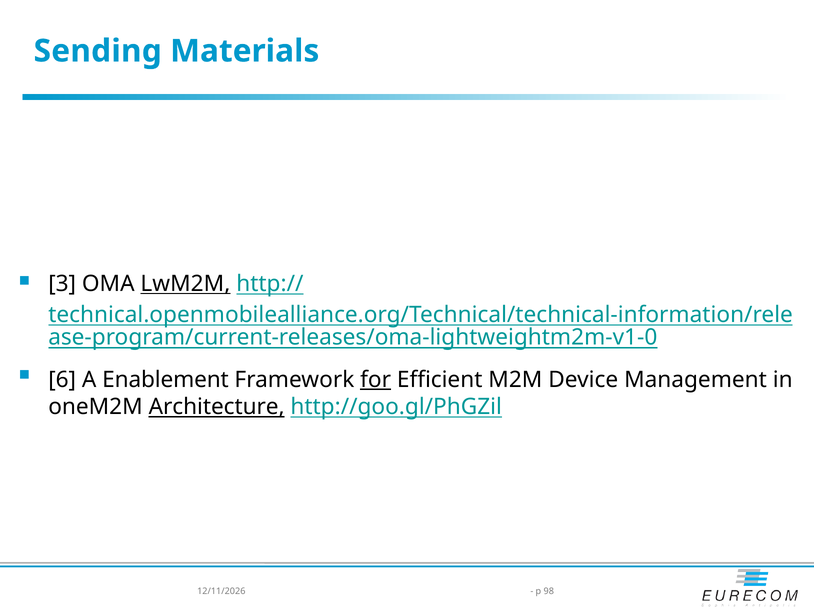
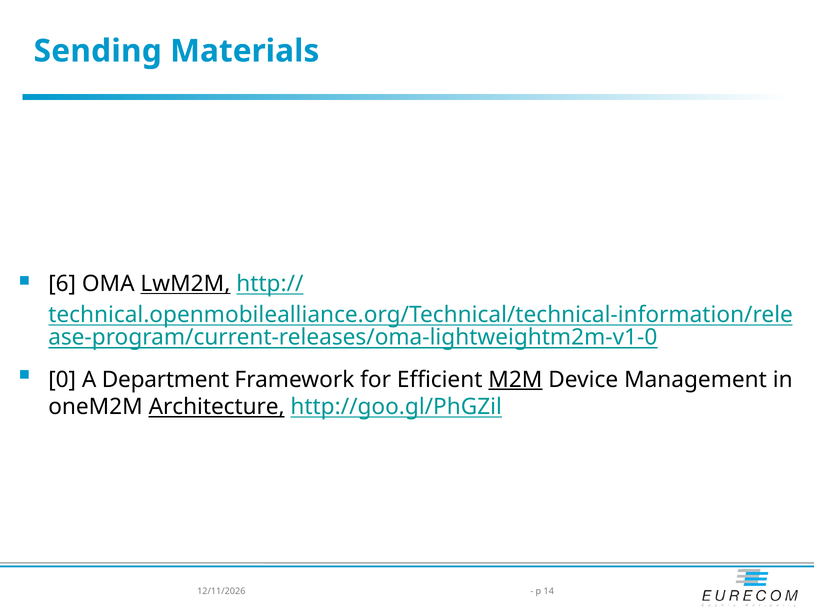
3: 3 -> 6 (62, 284)
6: 6 -> 0 (62, 379)
Enablement: Enablement -> Department (166, 379)
for underline: present -> none (376, 379)
M2M underline: none -> present (515, 379)
98: 98 -> 14 (549, 591)
